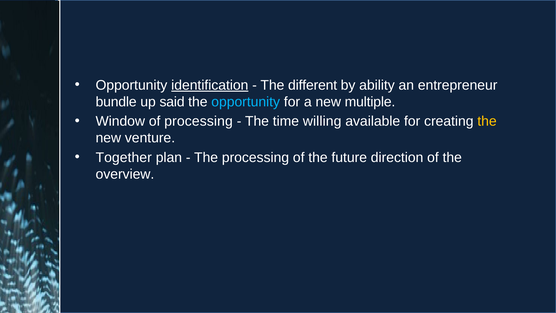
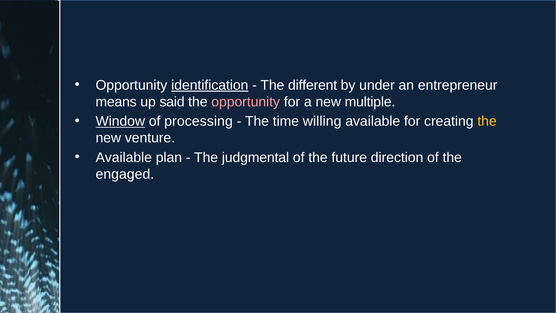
ability: ability -> under (377, 85)
bundle: bundle -> means (116, 102)
opportunity colour: light blue -> pink (246, 102)
Window underline: none -> present (120, 121)
Together: Together -> Available (124, 157)
The processing: processing -> judgmental (256, 157)
overview: overview -> engaged (125, 174)
